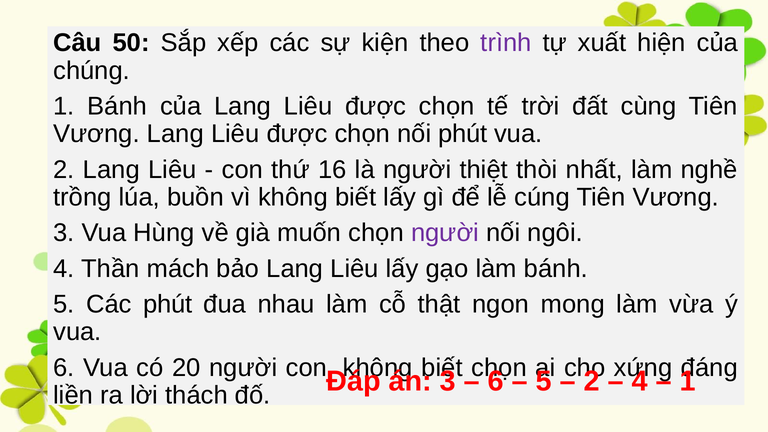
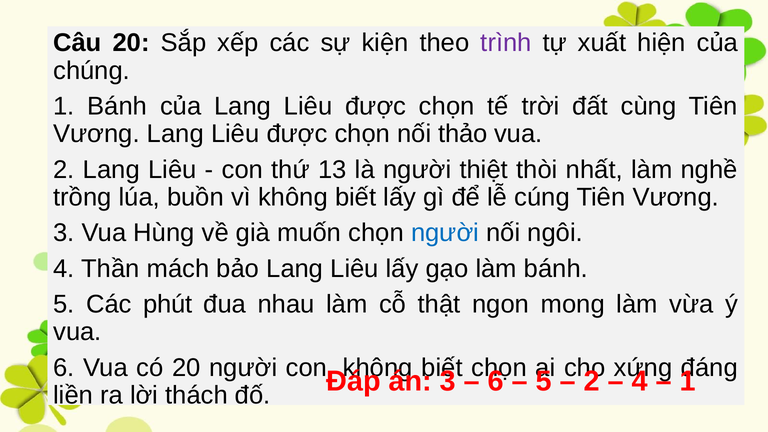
Câu 50: 50 -> 20 (131, 43)
nối phút: phút -> thảo (463, 134)
16: 16 -> 13 (332, 170)
người colour: purple -> blue (445, 233)
